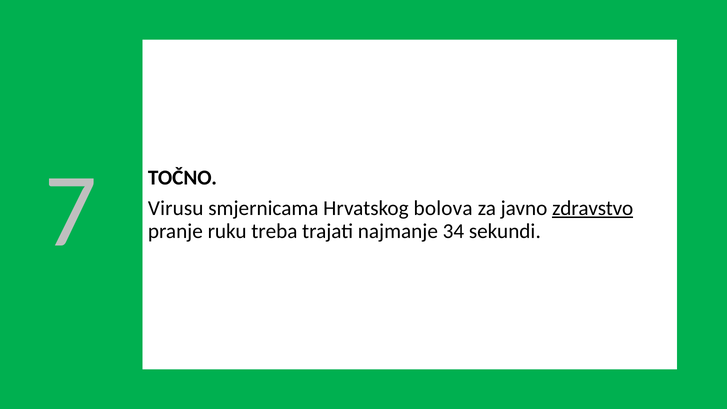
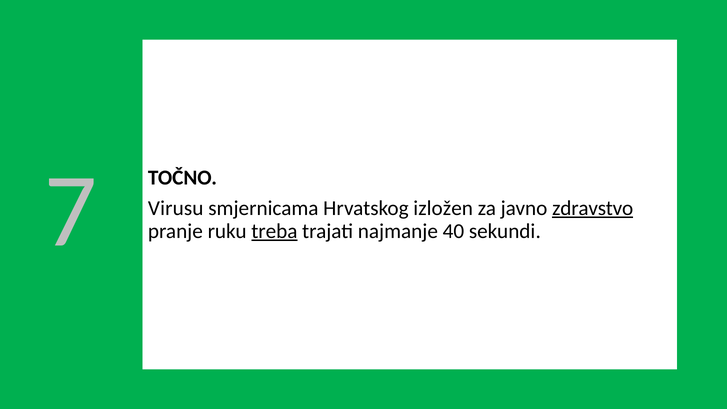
bolova: bolova -> izložen (443, 208)
treba underline: none -> present (274, 231)
34: 34 -> 40 (453, 231)
